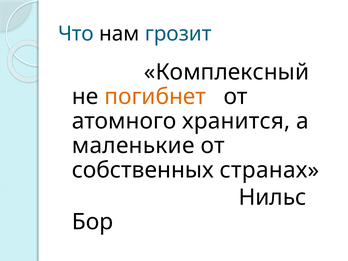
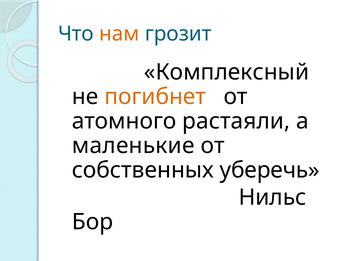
нам colour: black -> orange (119, 34)
хранится: хранится -> растаяли (236, 121)
странах: странах -> уберечь (270, 170)
